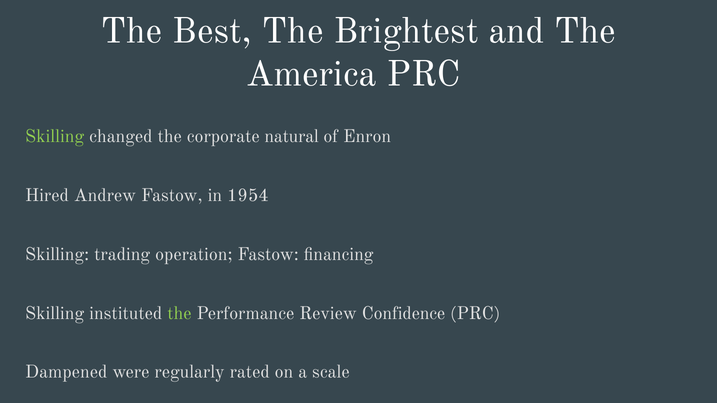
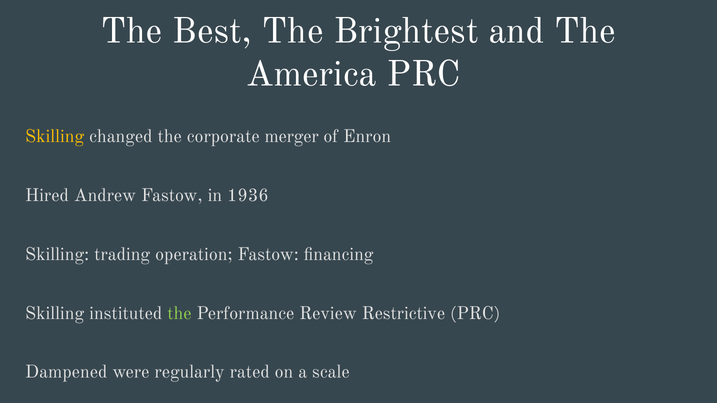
Skilling colour: light green -> yellow (55, 137)
natural: natural -> merger (292, 137)
1954: 1954 -> 1936 (248, 195)
Review Confidence: Confidence -> Restrictive (404, 313)
